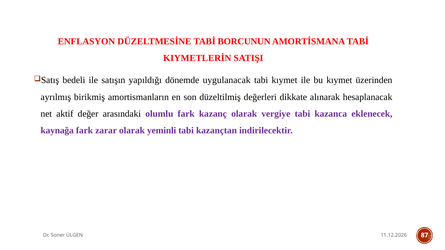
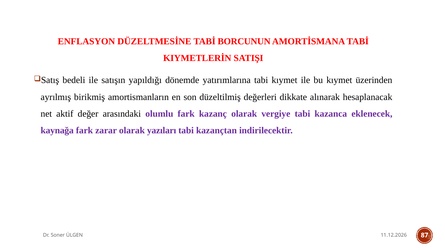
uygulanacak: uygulanacak -> yatırımlarına (227, 80)
yeminli: yeminli -> yazıları (162, 131)
